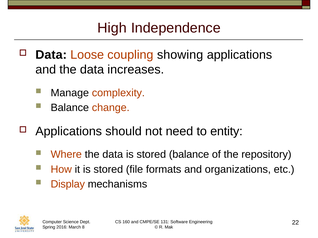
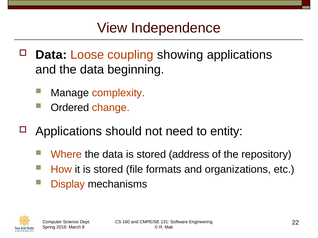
High: High -> View (112, 28)
increases: increases -> beginning (136, 70)
Balance: Balance -> Ordered (70, 108)
stored balance: balance -> address (189, 155)
